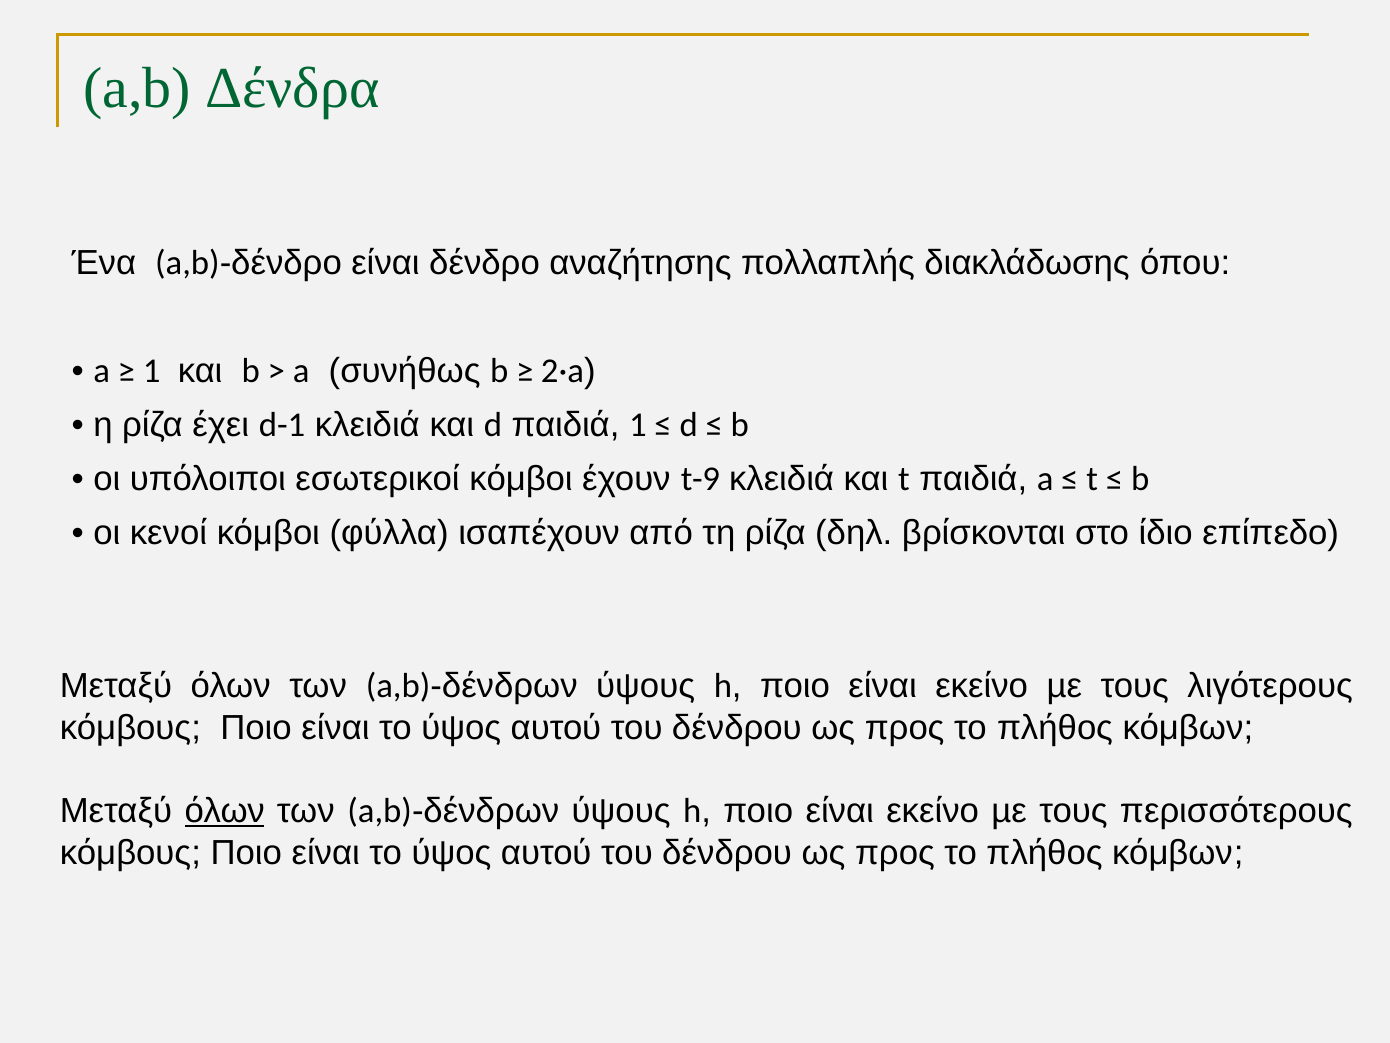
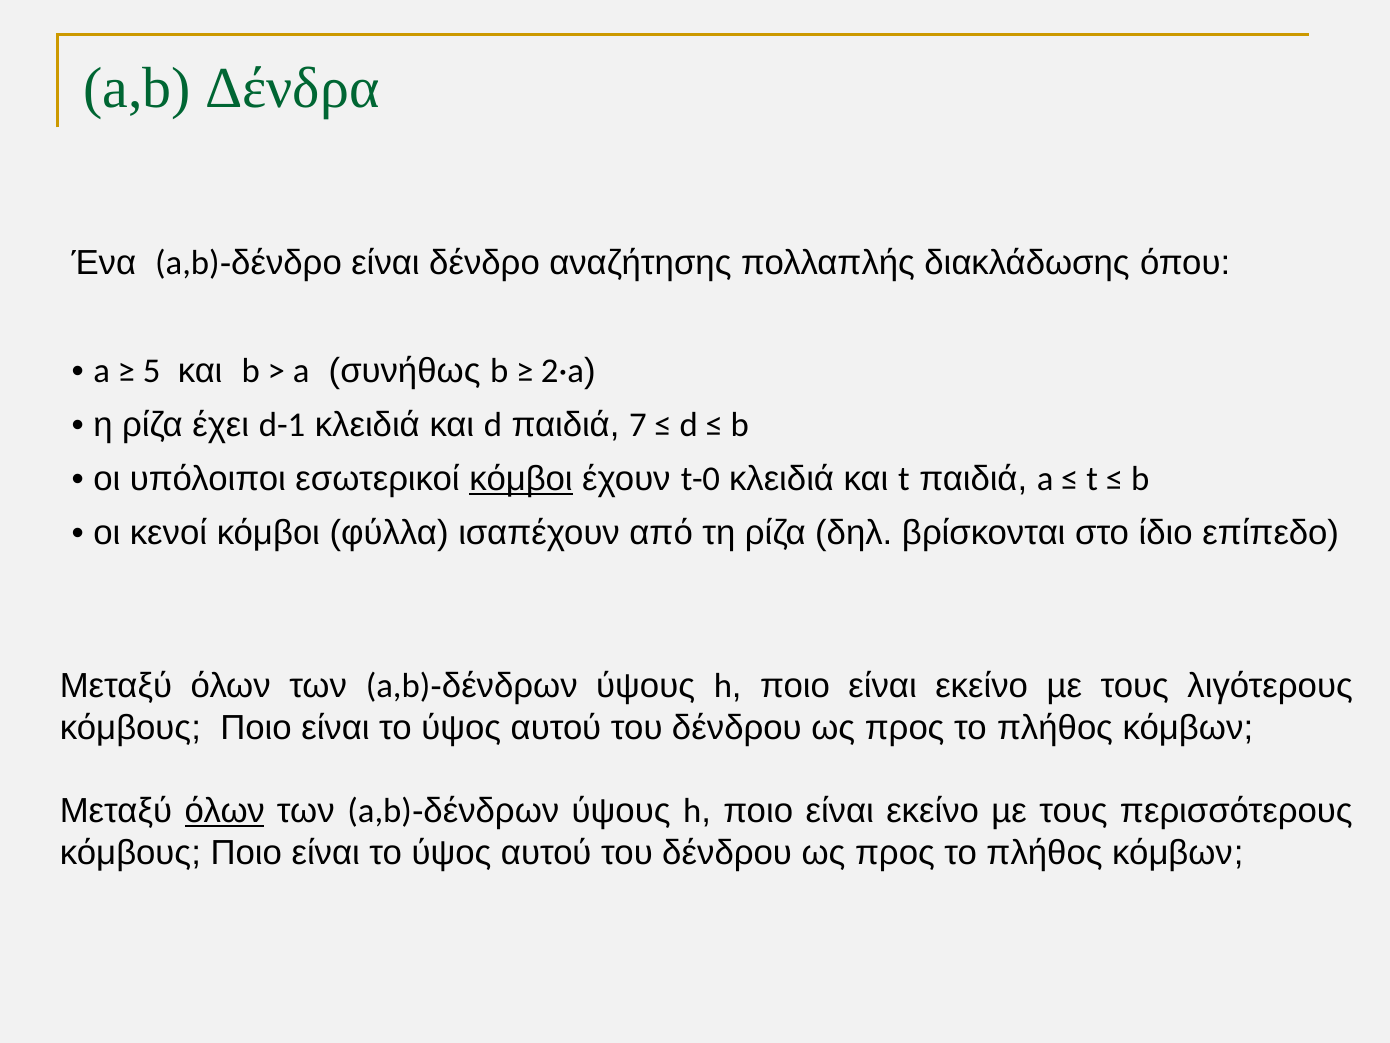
1: 1 -> 5 (152, 371)
παιδιά 1: 1 -> 7 (638, 425)
κόμβοι underline: none -> present (521, 479)
t-9: t-9 -> t-0 (700, 479)
